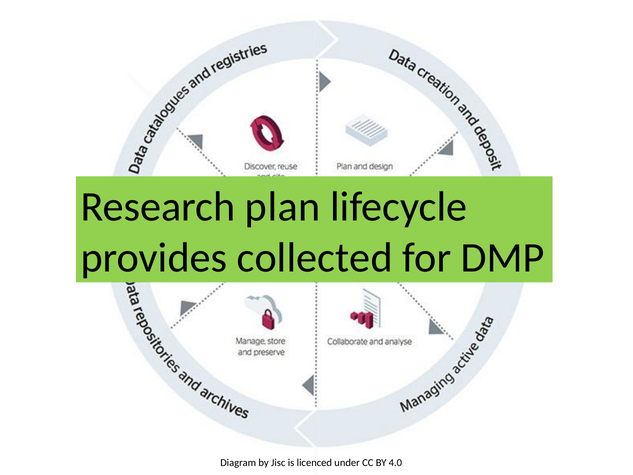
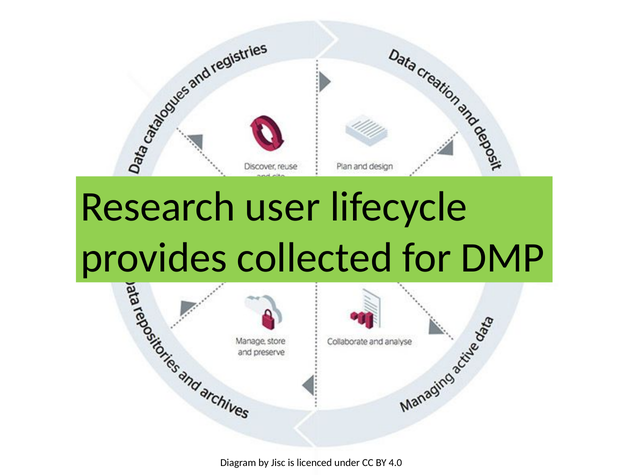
plan: plan -> user (283, 207)
